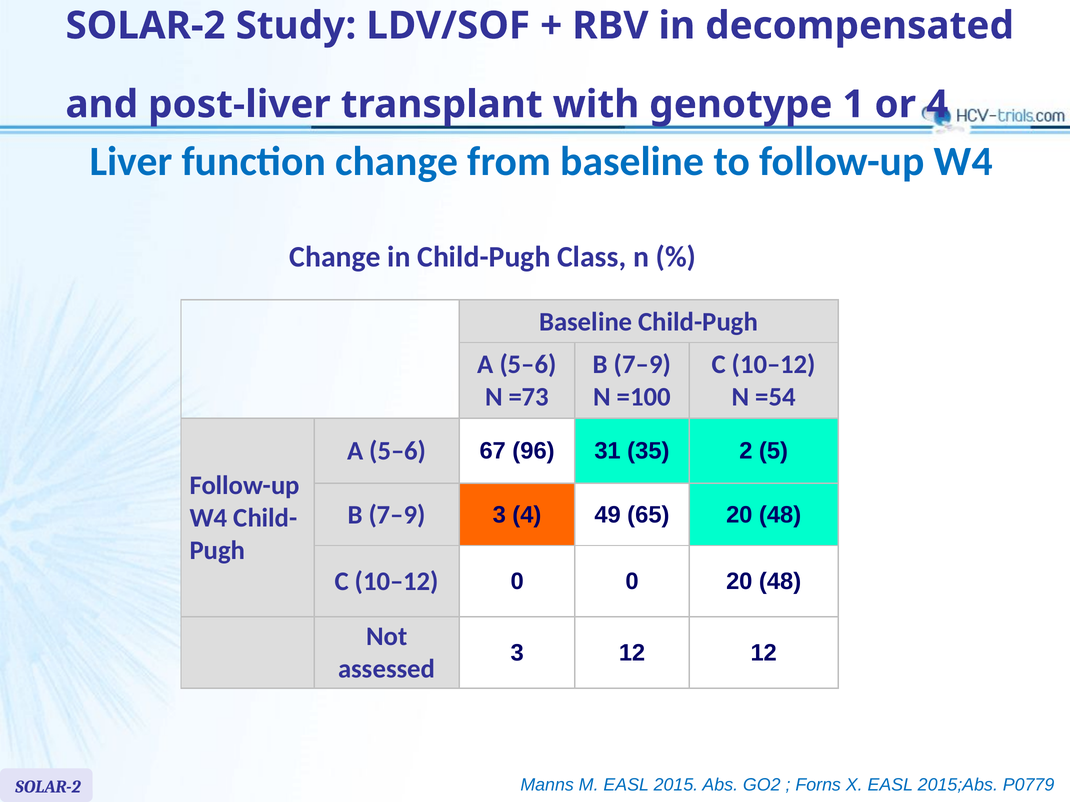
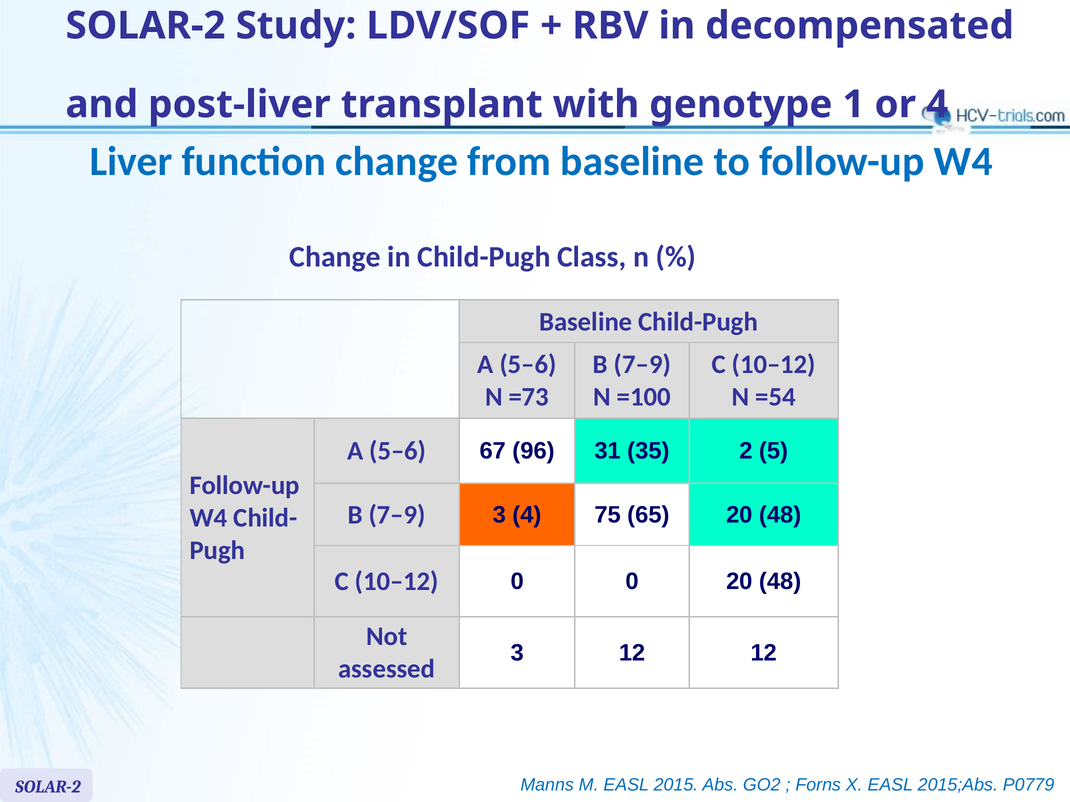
49: 49 -> 75 (608, 515)
